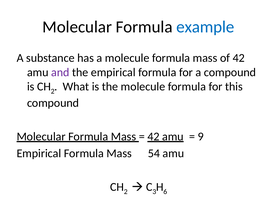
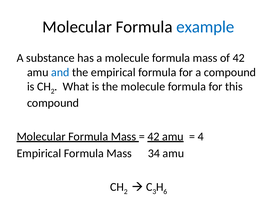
and colour: purple -> blue (60, 72)
9: 9 -> 4 (201, 136)
54: 54 -> 34 (154, 153)
